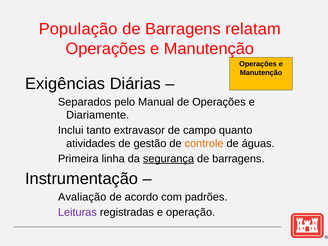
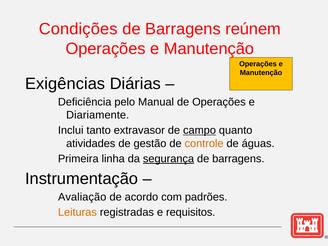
População: População -> Condições (78, 29)
relatam: relatam -> reúnem (253, 29)
Separados: Separados -> Deficiência (85, 102)
campo underline: none -> present (199, 130)
Leituras colour: purple -> orange (77, 212)
operação: operação -> requisitos (191, 212)
